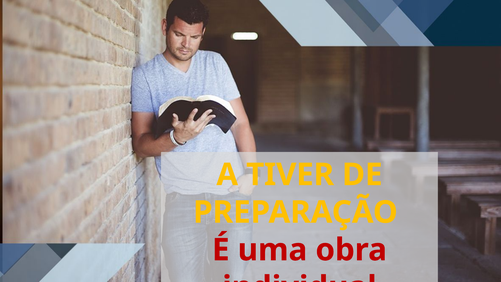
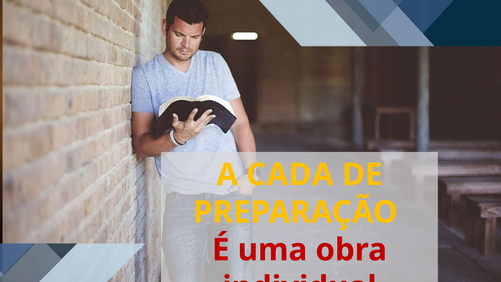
TIVER: TIVER -> CADA (290, 175)
